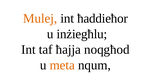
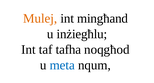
ħaddieħor: ħaddieħor -> mingħand (103, 18)
ħajja: ħajja -> tafha (68, 50)
meta colour: orange -> blue (62, 65)
